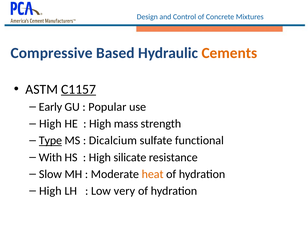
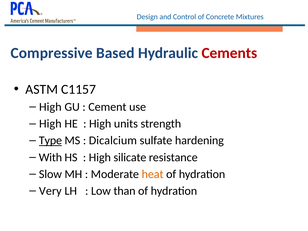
Cements colour: orange -> red (229, 53)
C1157 underline: present -> none (79, 89)
Early: Early -> High (50, 107)
Popular: Popular -> Cement (107, 107)
mass: mass -> units (126, 124)
functional: functional -> hardening (199, 141)
High: High -> Very (50, 191)
very: very -> than (125, 191)
